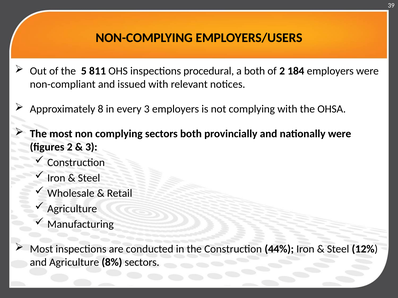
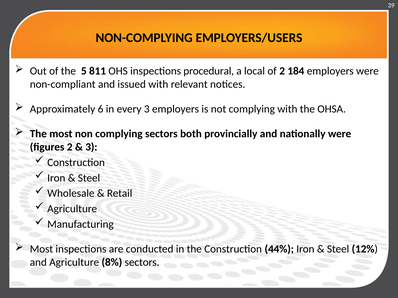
a both: both -> local (255, 71)
8: 8 -> 6 (101, 109)
